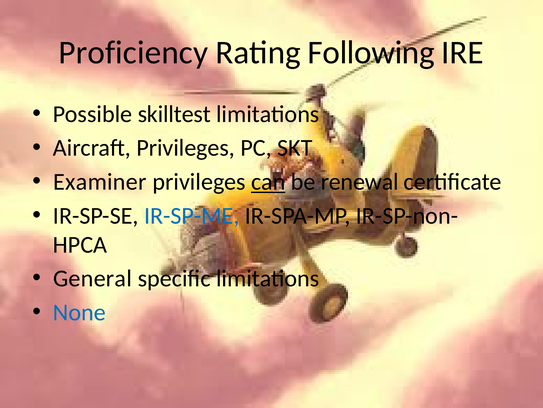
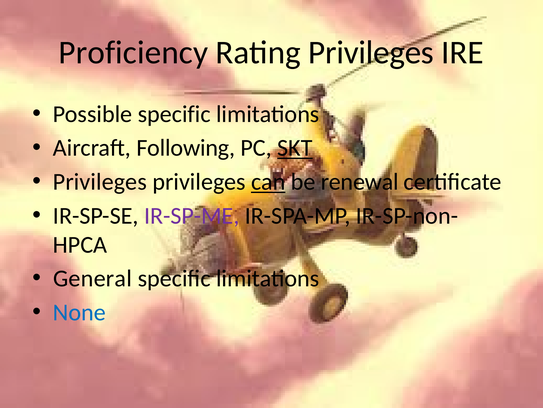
Rating Following: Following -> Privileges (371, 53)
Possible skilltest: skilltest -> specific (174, 114)
Aircraft Privileges: Privileges -> Following (186, 148)
SKT underline: none -> present (295, 148)
Examiner: Examiner -> Privileges (100, 182)
IR-SP-ME colour: blue -> purple (192, 215)
